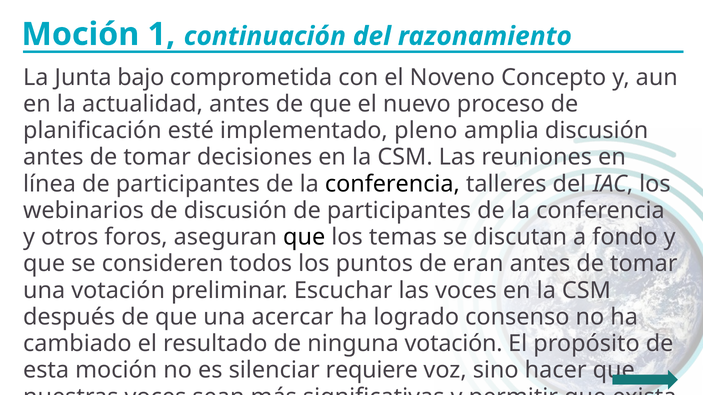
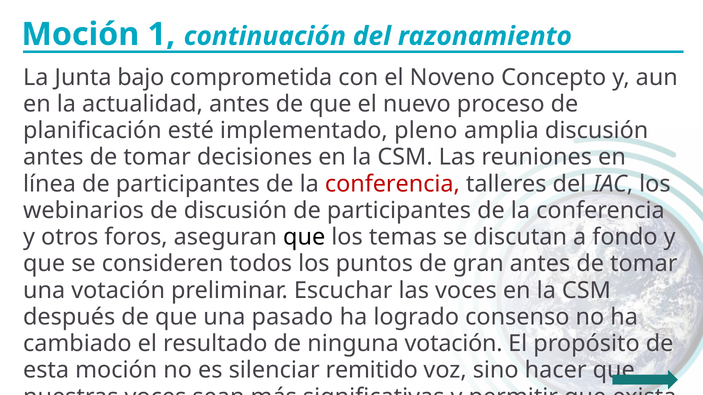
conferencia colour: black -> red (392, 184)
eran: eran -> gran (478, 264)
acercar: acercar -> pasado (292, 317)
requiere: requiere -> remitido (372, 371)
